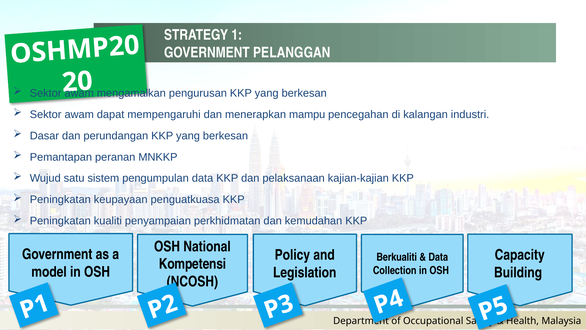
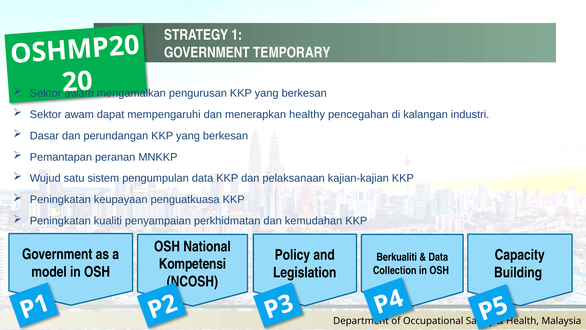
PELANGGAN: PELANGGAN -> TEMPORARY (292, 52)
mampu: mampu -> healthy (307, 114)
